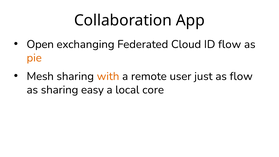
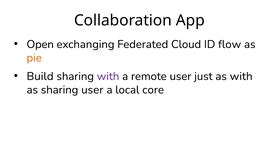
Mesh: Mesh -> Build (40, 76)
with colour: orange -> purple (108, 76)
as flow: flow -> with (241, 76)
sharing easy: easy -> user (92, 90)
